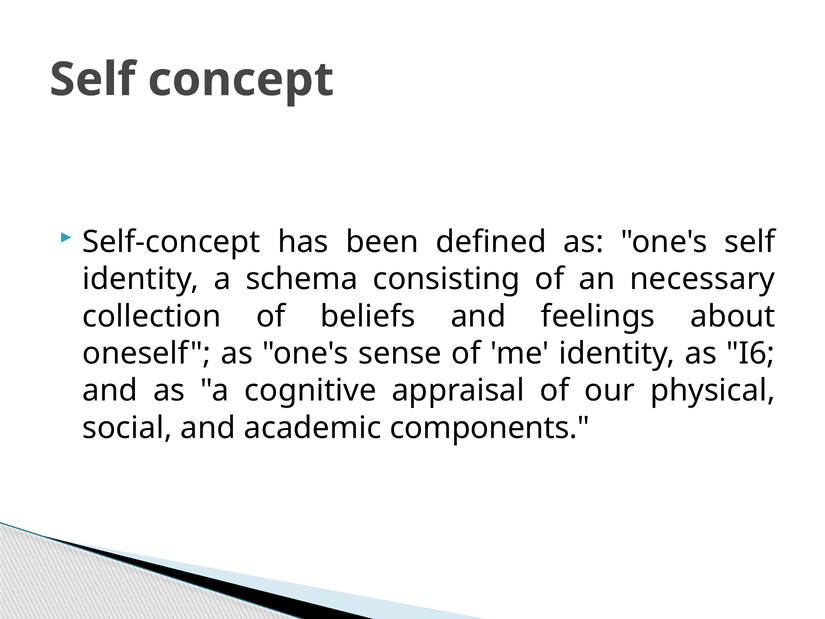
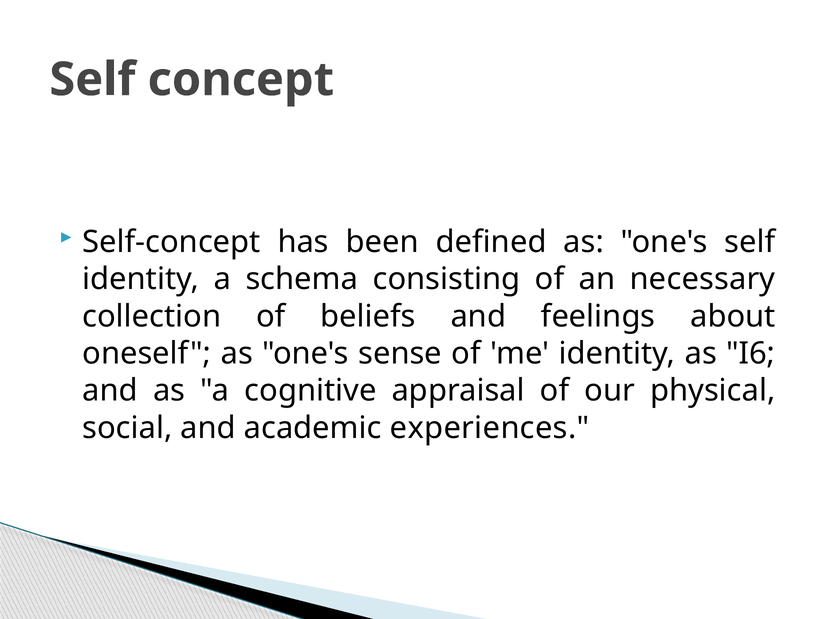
components: components -> experiences (490, 428)
